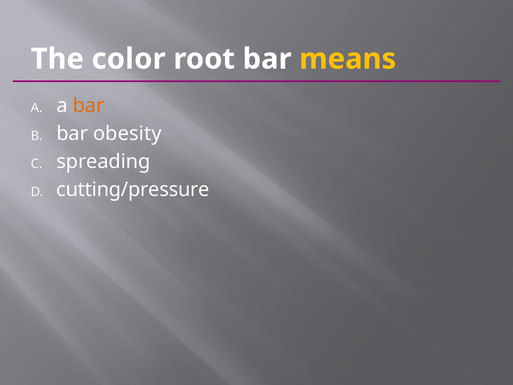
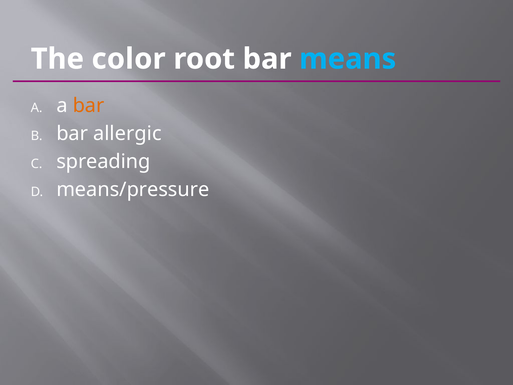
means colour: yellow -> light blue (348, 59)
obesity: obesity -> allergic (127, 134)
cutting/pressure: cutting/pressure -> means/pressure (133, 190)
